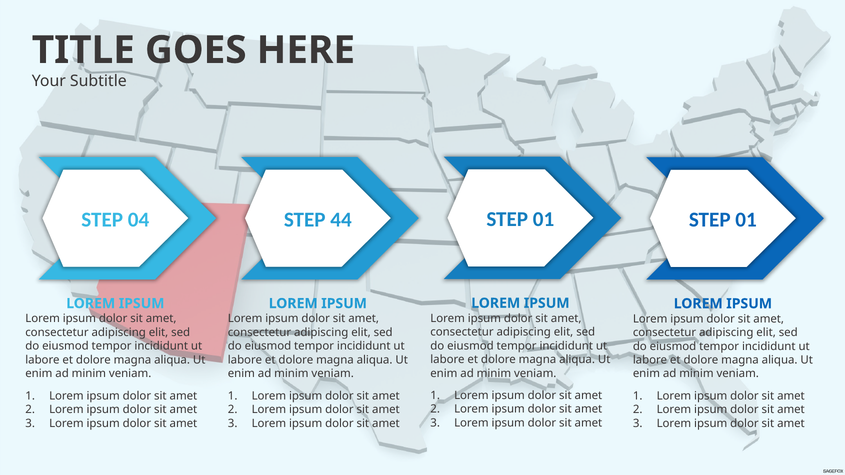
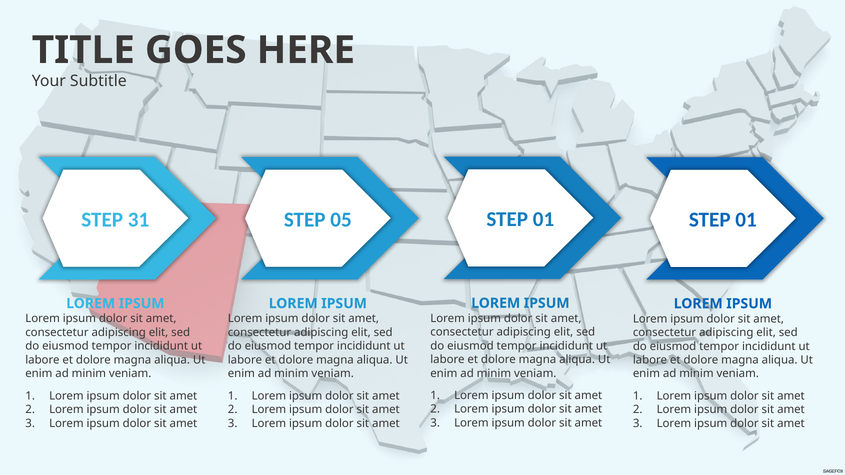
04: 04 -> 31 (139, 220)
44: 44 -> 05 (341, 220)
